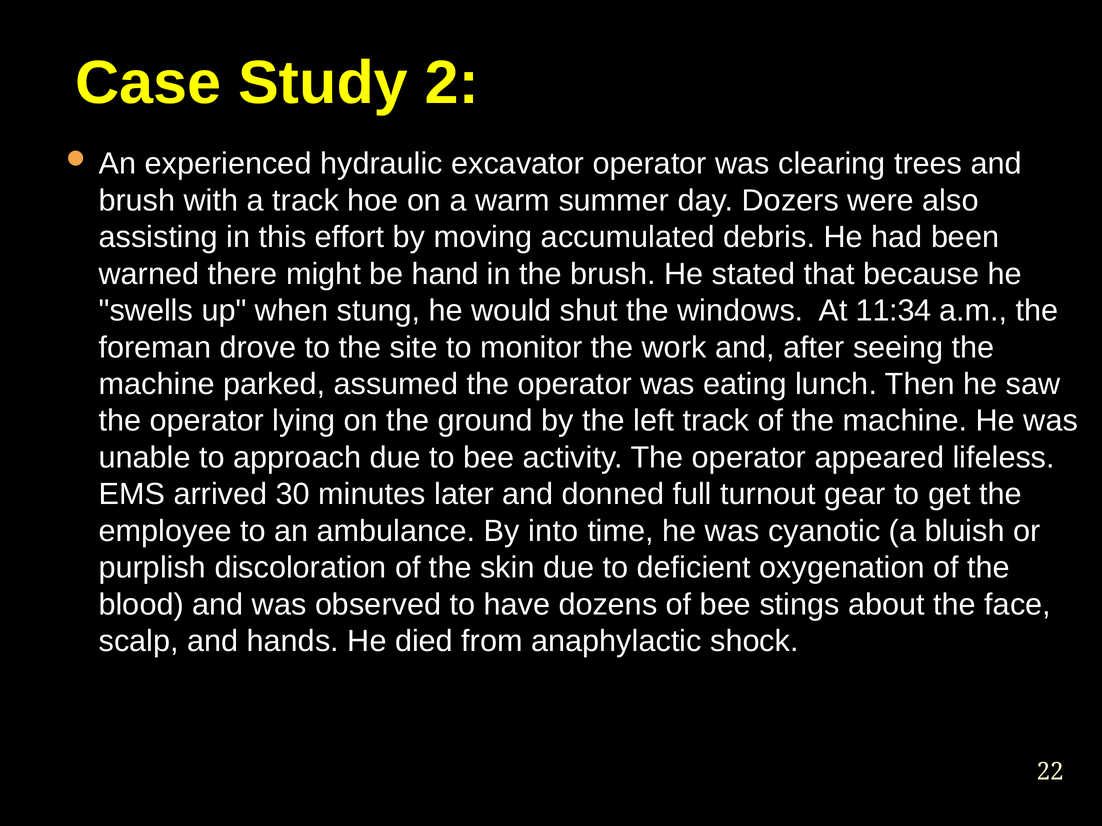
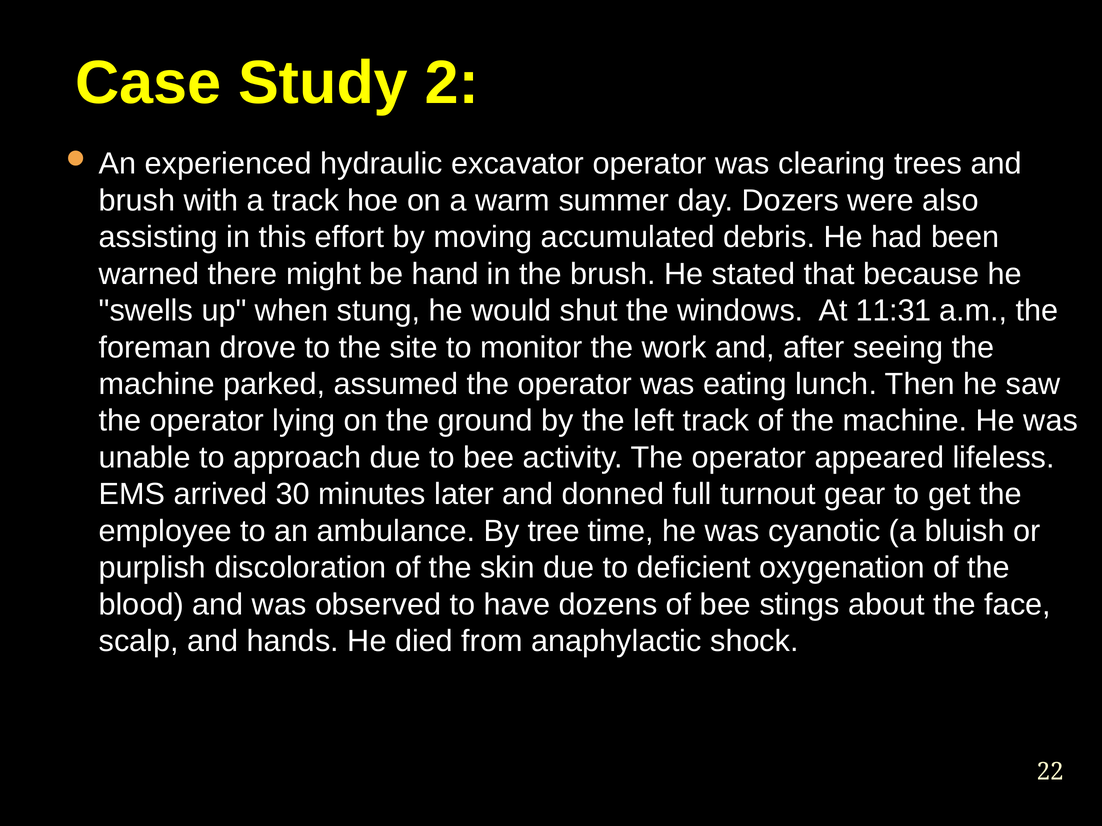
11:34: 11:34 -> 11:31 (894, 311)
into: into -> tree (554, 531)
